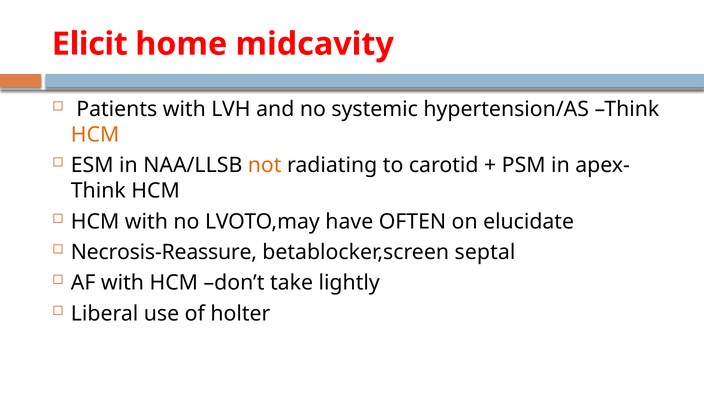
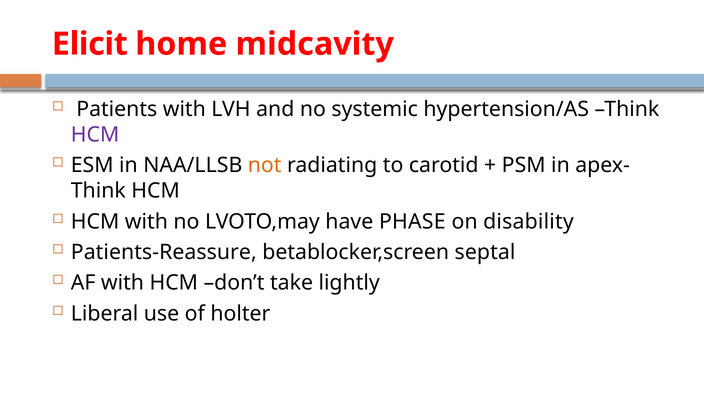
HCM colour: orange -> purple (95, 135)
OFTEN: OFTEN -> PHASE (412, 222)
elucidate: elucidate -> disability (528, 222)
Necrosis-Reassure: Necrosis-Reassure -> Patients-Reassure (164, 252)
